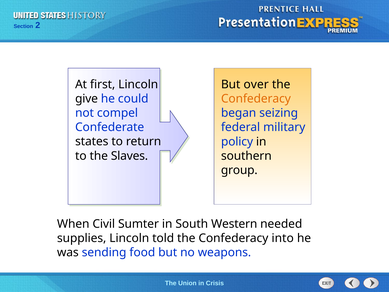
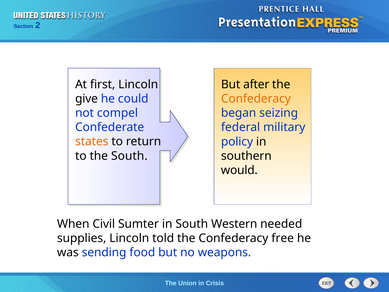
over: over -> after (256, 84)
states colour: black -> orange (92, 141)
the Slaves: Slaves -> South (129, 156)
group: group -> would (239, 170)
into: into -> free (283, 238)
